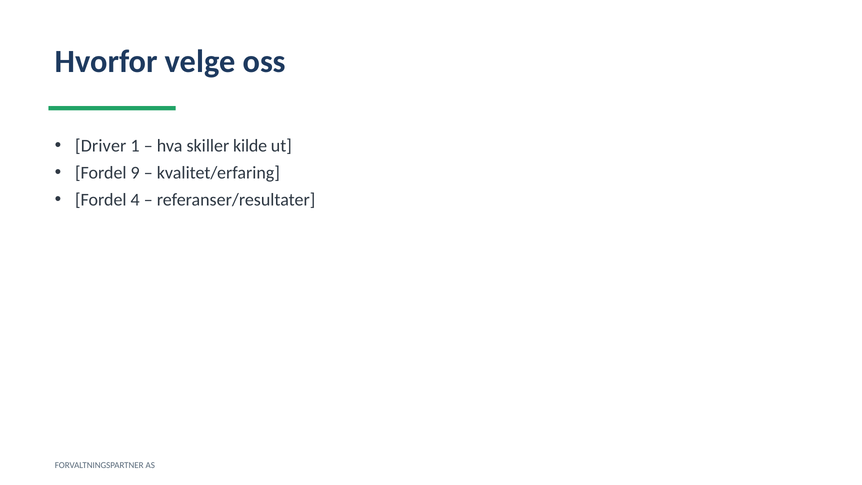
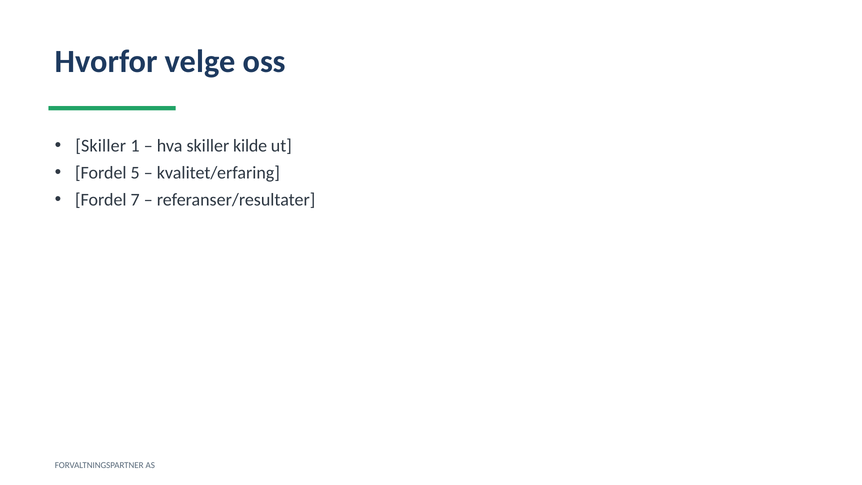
Driver: Driver -> Skiller (101, 146)
9: 9 -> 5 (135, 173)
4: 4 -> 7 (135, 200)
